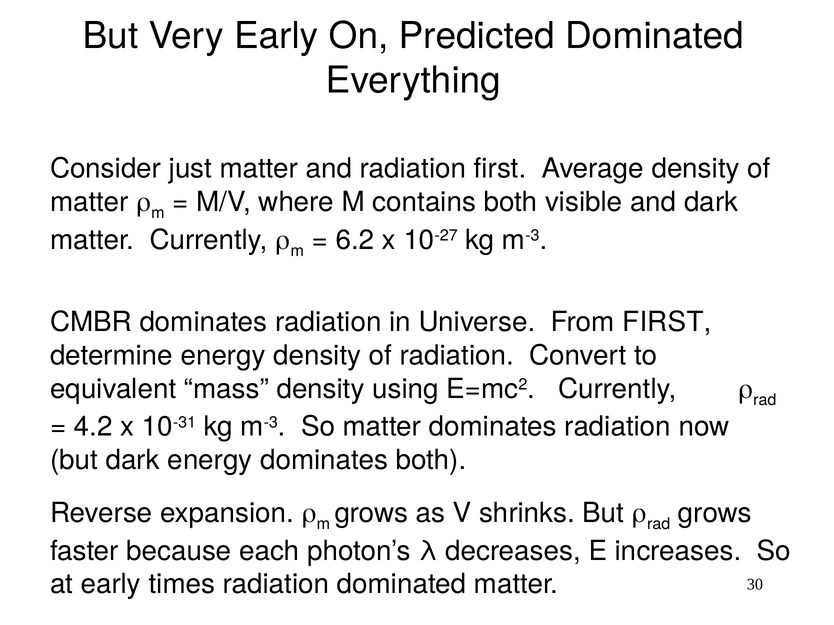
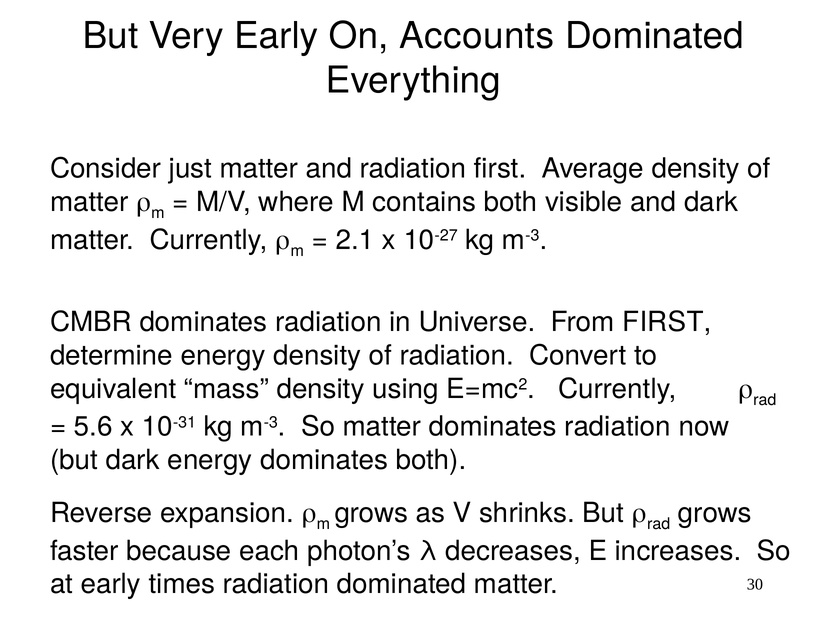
Predicted: Predicted -> Accounts (477, 36)
6.2: 6.2 -> 2.1 (355, 240)
4.2: 4.2 -> 5.6 (93, 427)
